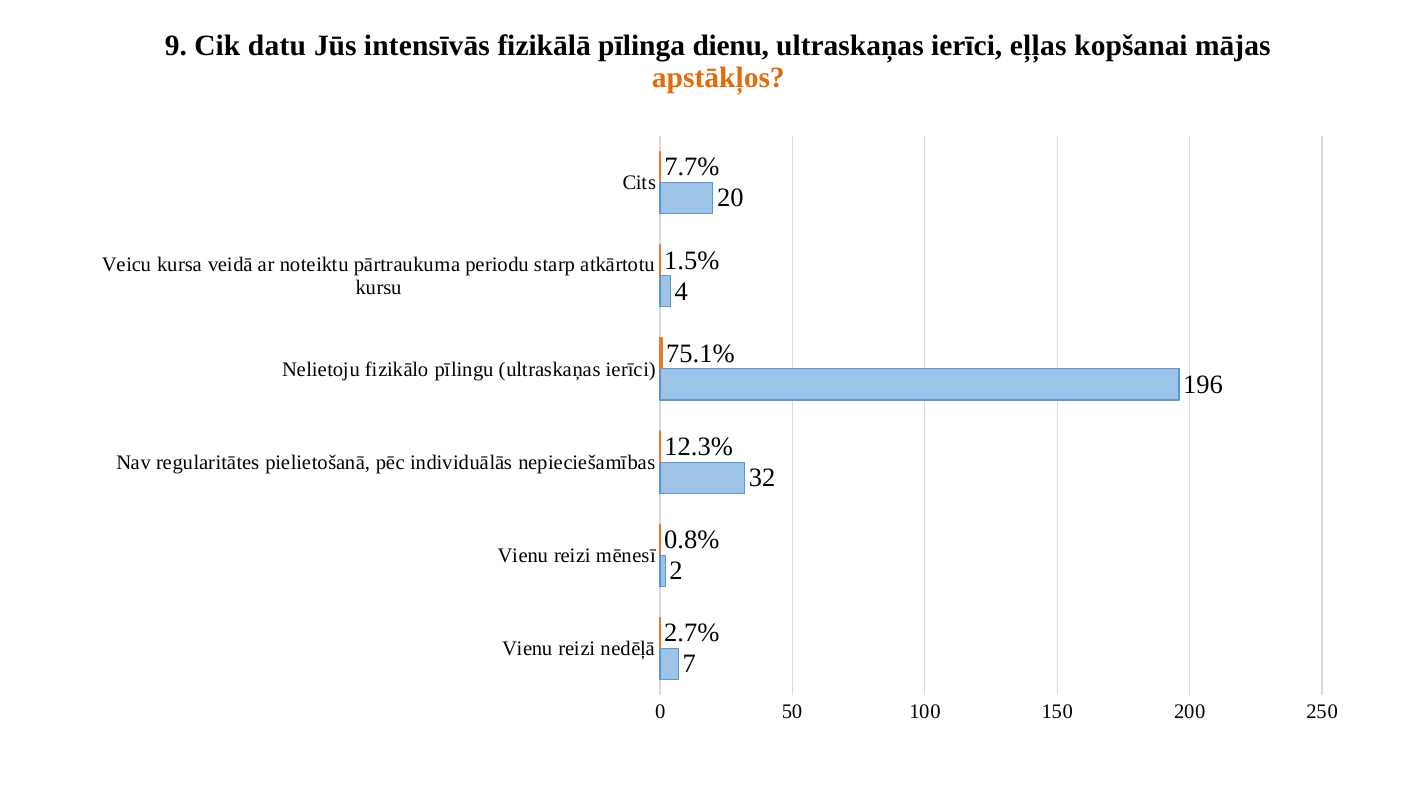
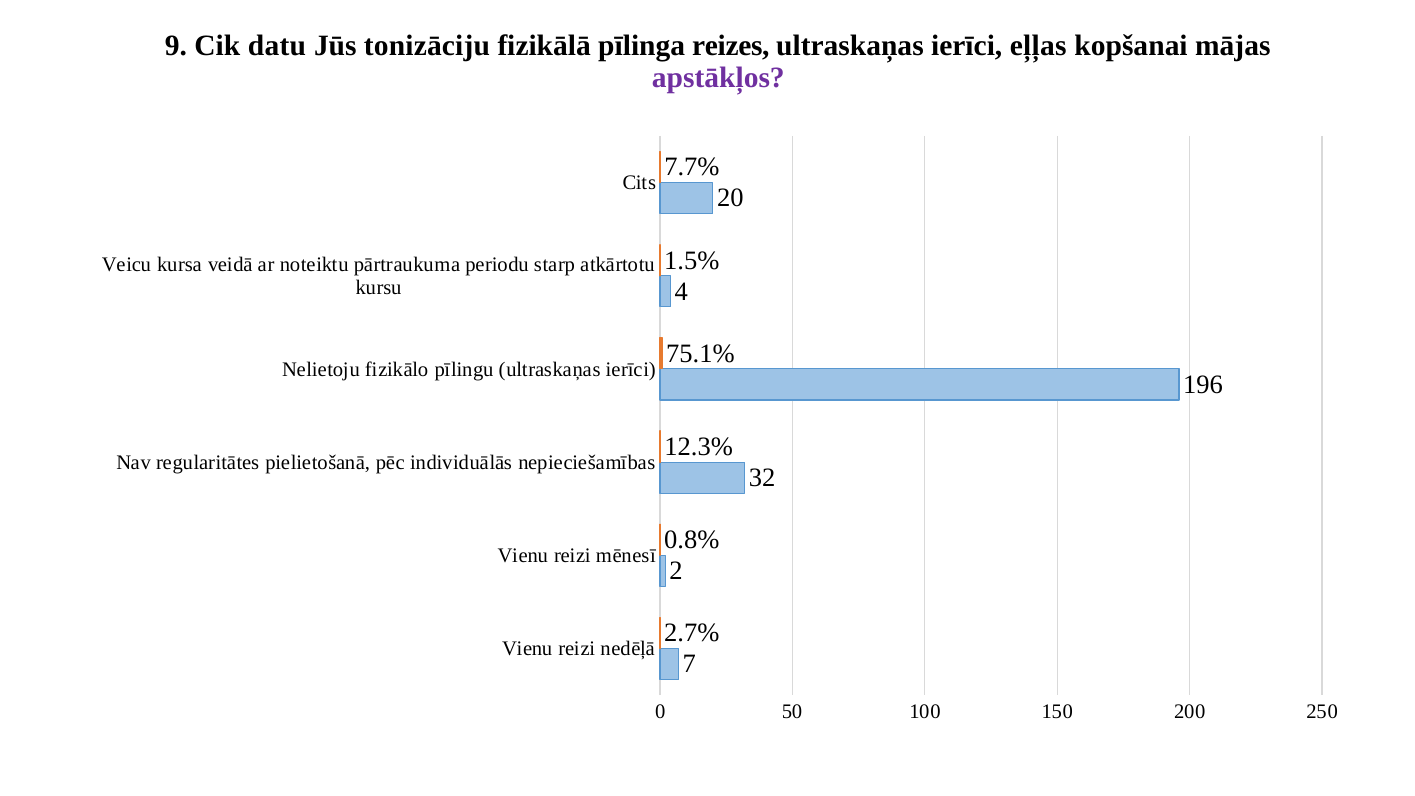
intensīvās: intensīvās -> tonizāciju (427, 46)
dienu: dienu -> reizes (731, 46)
apstākļos colour: orange -> purple (718, 78)
